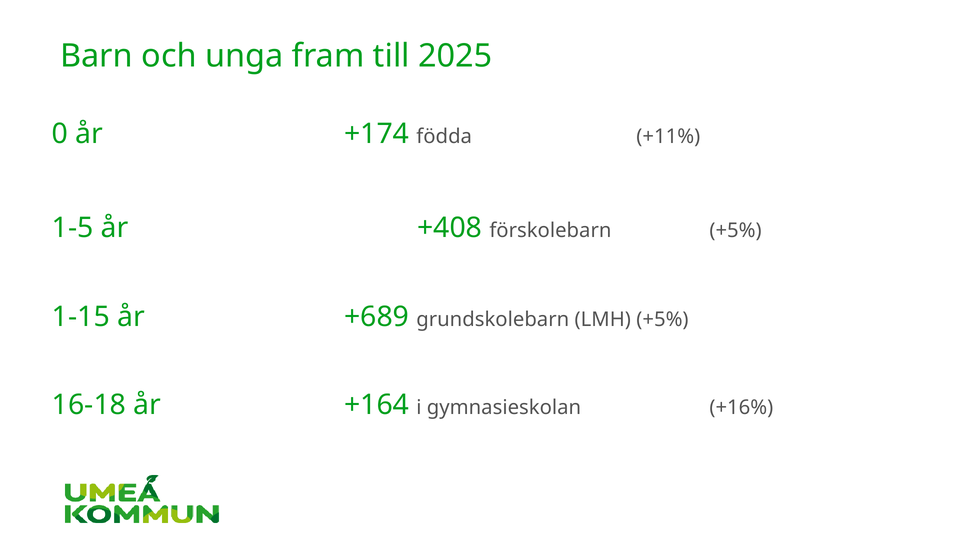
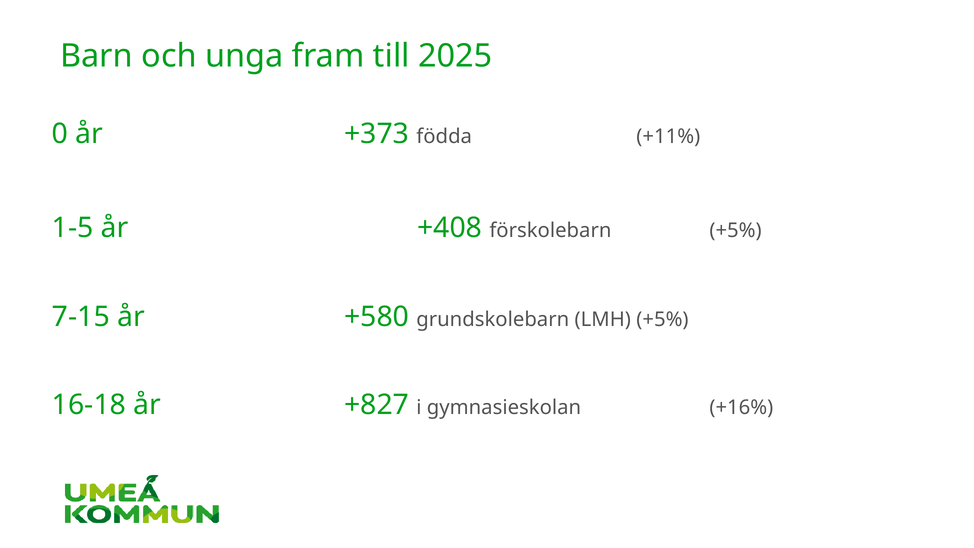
+174: +174 -> +373 (377, 134)
1-15: 1-15 -> 7-15 (81, 317)
+689: +689 -> +580 (377, 317)
+164: +164 -> +827 (377, 405)
